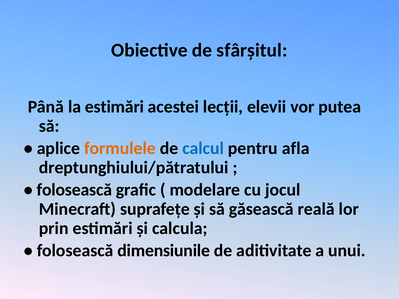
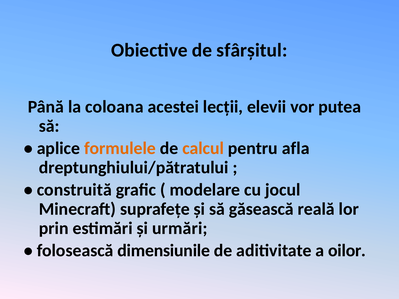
la estimări: estimări -> coloana (114, 107)
calcul colour: blue -> orange (203, 149)
folosească: folosească -> construită (74, 190)
calcula: calcula -> urmări (180, 228)
unui: unui -> oilor (347, 251)
